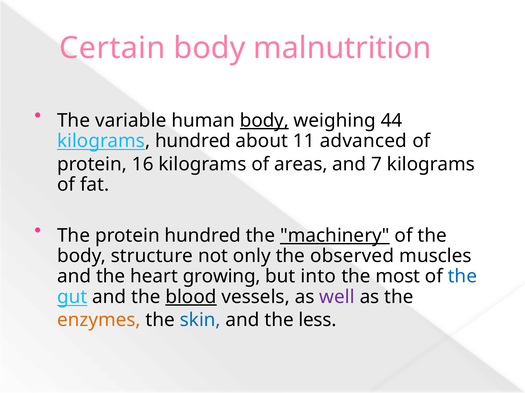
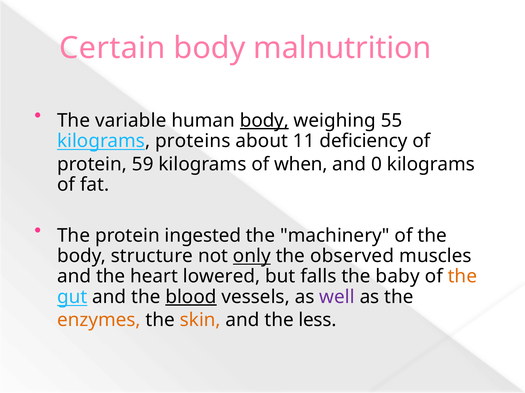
44: 44 -> 55 (392, 121)
kilograms hundred: hundred -> proteins (193, 141)
advanced: advanced -> deficiency (364, 141)
16: 16 -> 59 (143, 164)
areas: areas -> when (301, 164)
7: 7 -> 0 (377, 164)
protein hundred: hundred -> ingested (203, 236)
machinery underline: present -> none (335, 236)
only underline: none -> present (252, 256)
growing: growing -> lowered (222, 277)
into: into -> falls (318, 277)
most: most -> baby (398, 277)
the colour: blue -> orange (462, 277)
skin colour: blue -> orange (200, 321)
